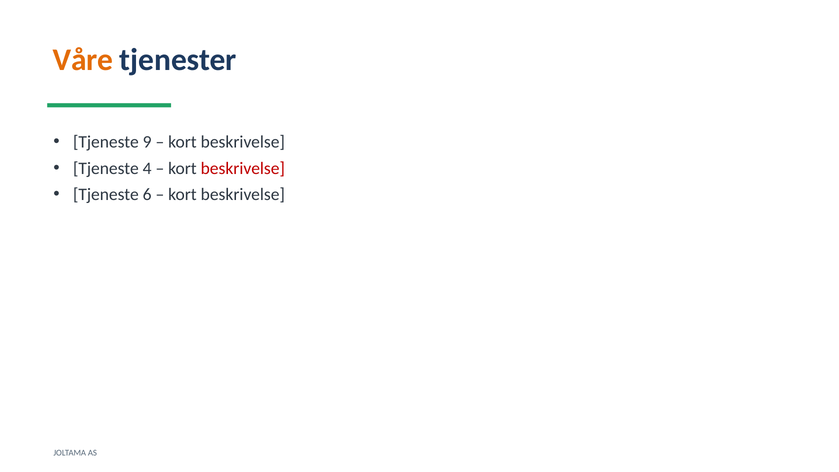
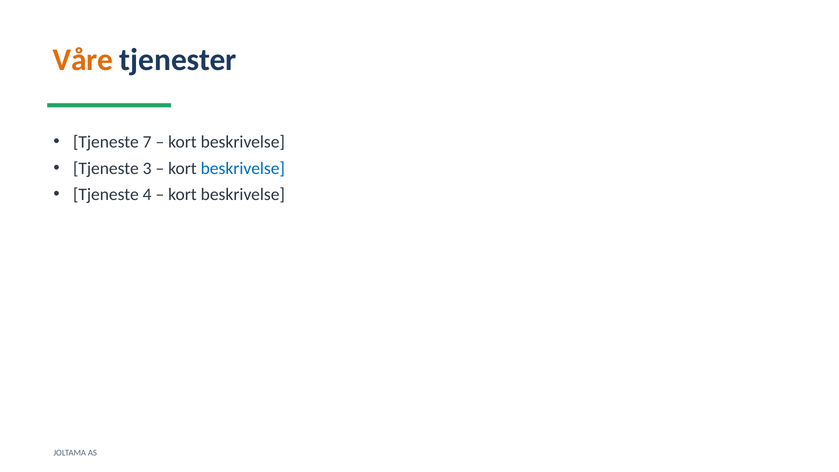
9: 9 -> 7 (147, 142)
4: 4 -> 3 (147, 168)
beskrivelse colour: red -> blue (243, 168)
6: 6 -> 4 (147, 195)
